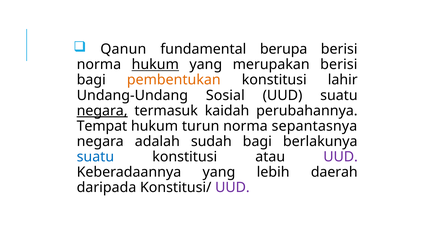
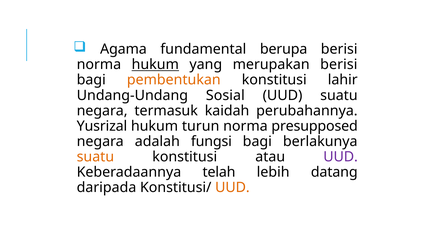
Qanun: Qanun -> Agama (123, 49)
negara underline: present -> none (102, 111)
Tempat: Tempat -> Yusrizal (102, 126)
sepantasnya: sepantasnya -> presupposed (315, 126)
sudah: sudah -> fungsi (211, 141)
suatu colour: blue -> orange (95, 157)
Keberadaannya yang: yang -> telah (219, 172)
daerah: daerah -> datang (334, 172)
UUD colour: purple -> orange (232, 187)
